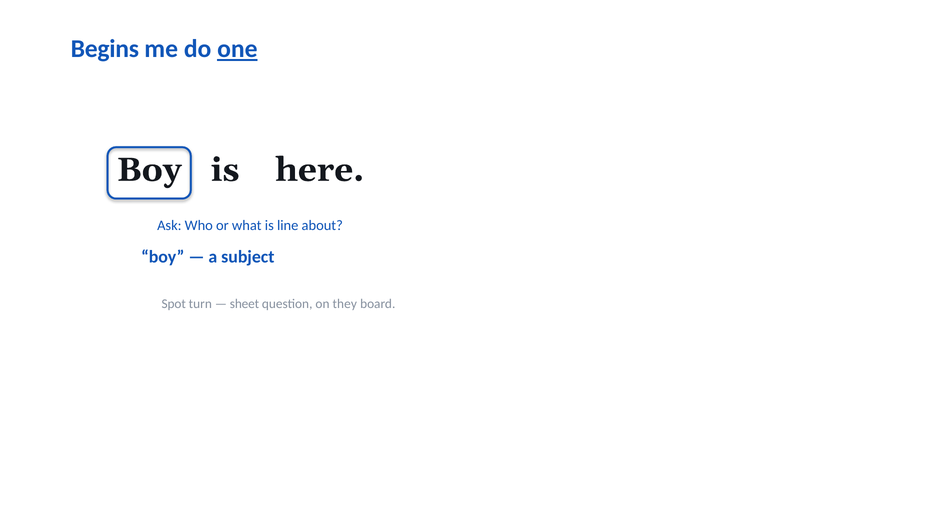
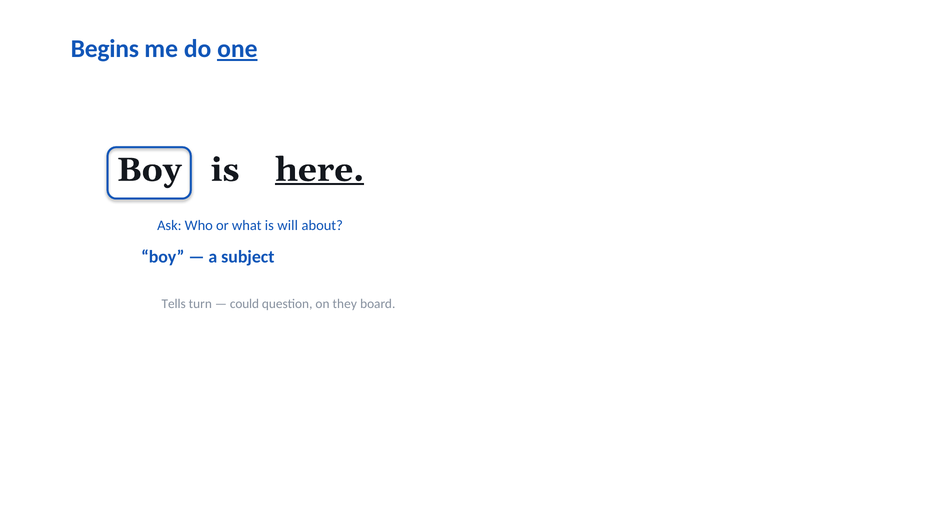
here underline: none -> present (320, 170)
line: line -> will (288, 225)
Spot: Spot -> Tells (174, 304)
sheet: sheet -> could (244, 304)
